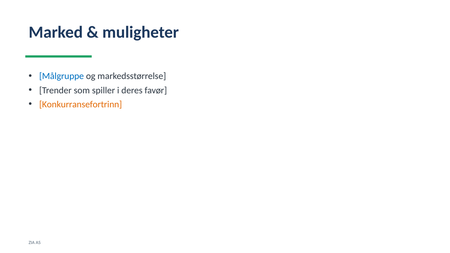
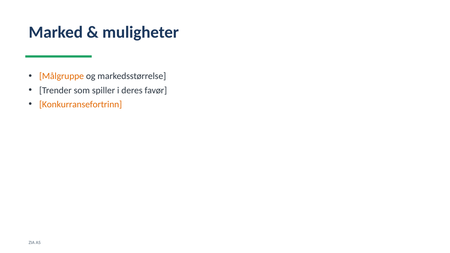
Målgruppe colour: blue -> orange (62, 76)
